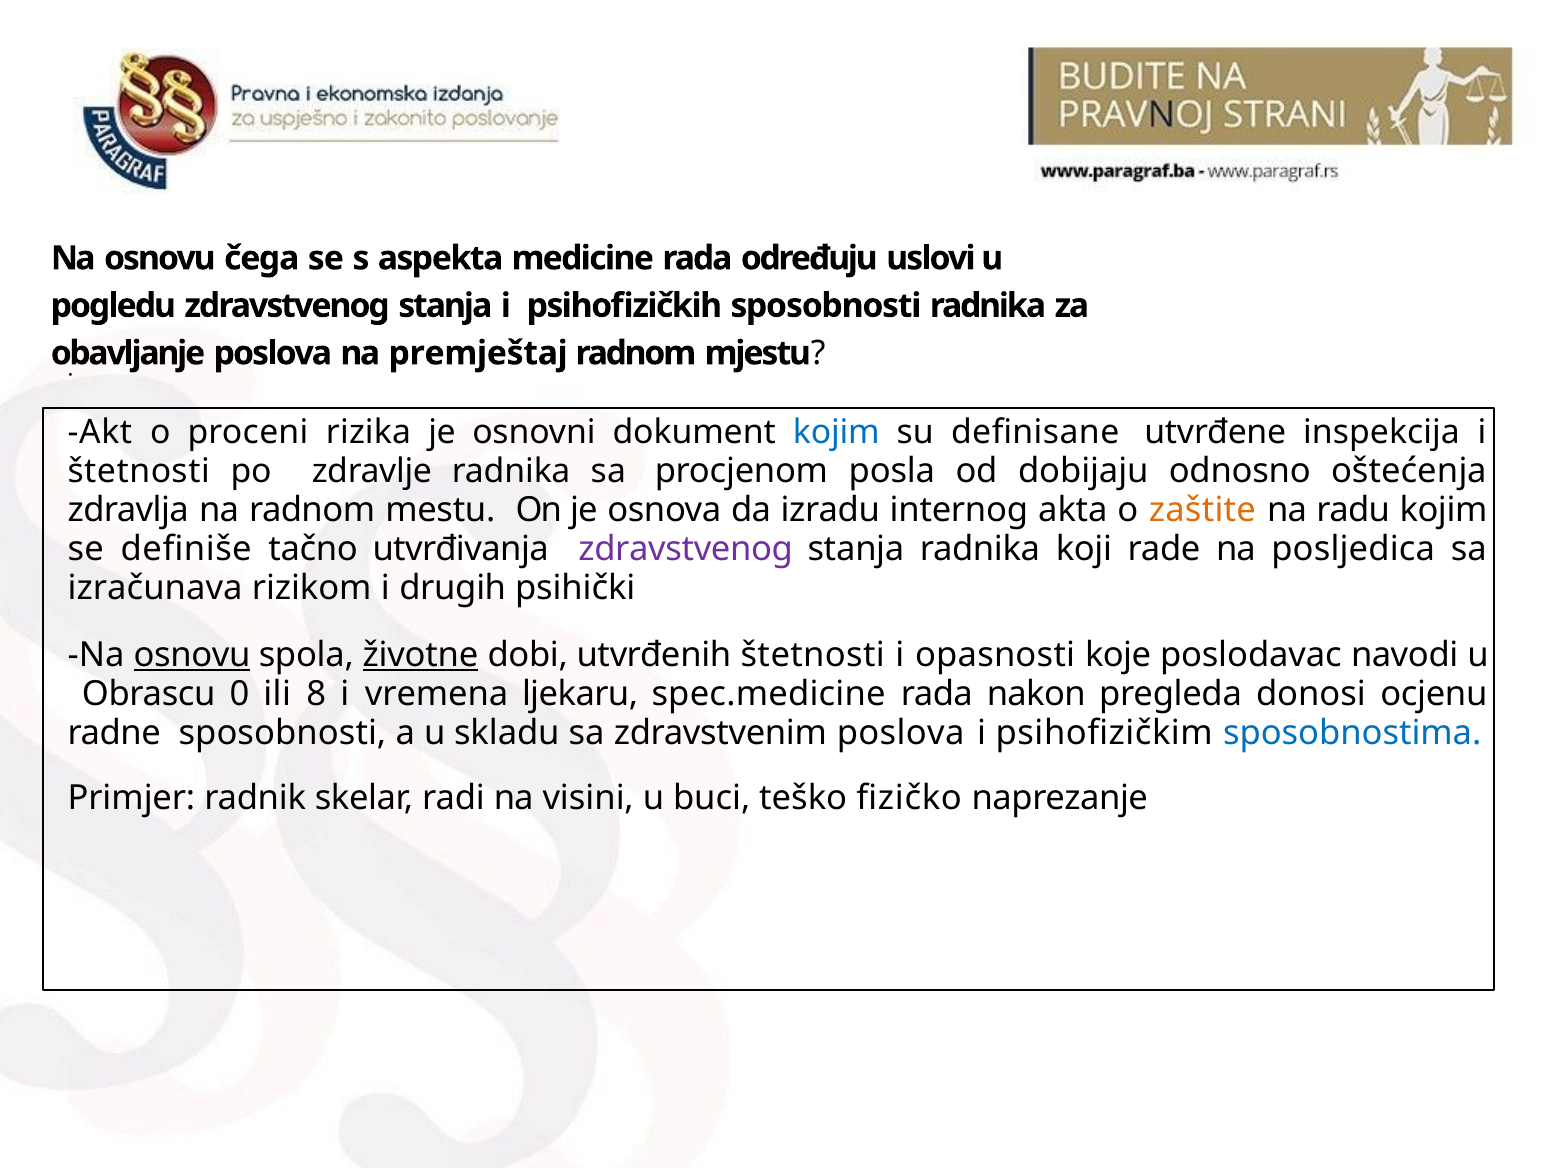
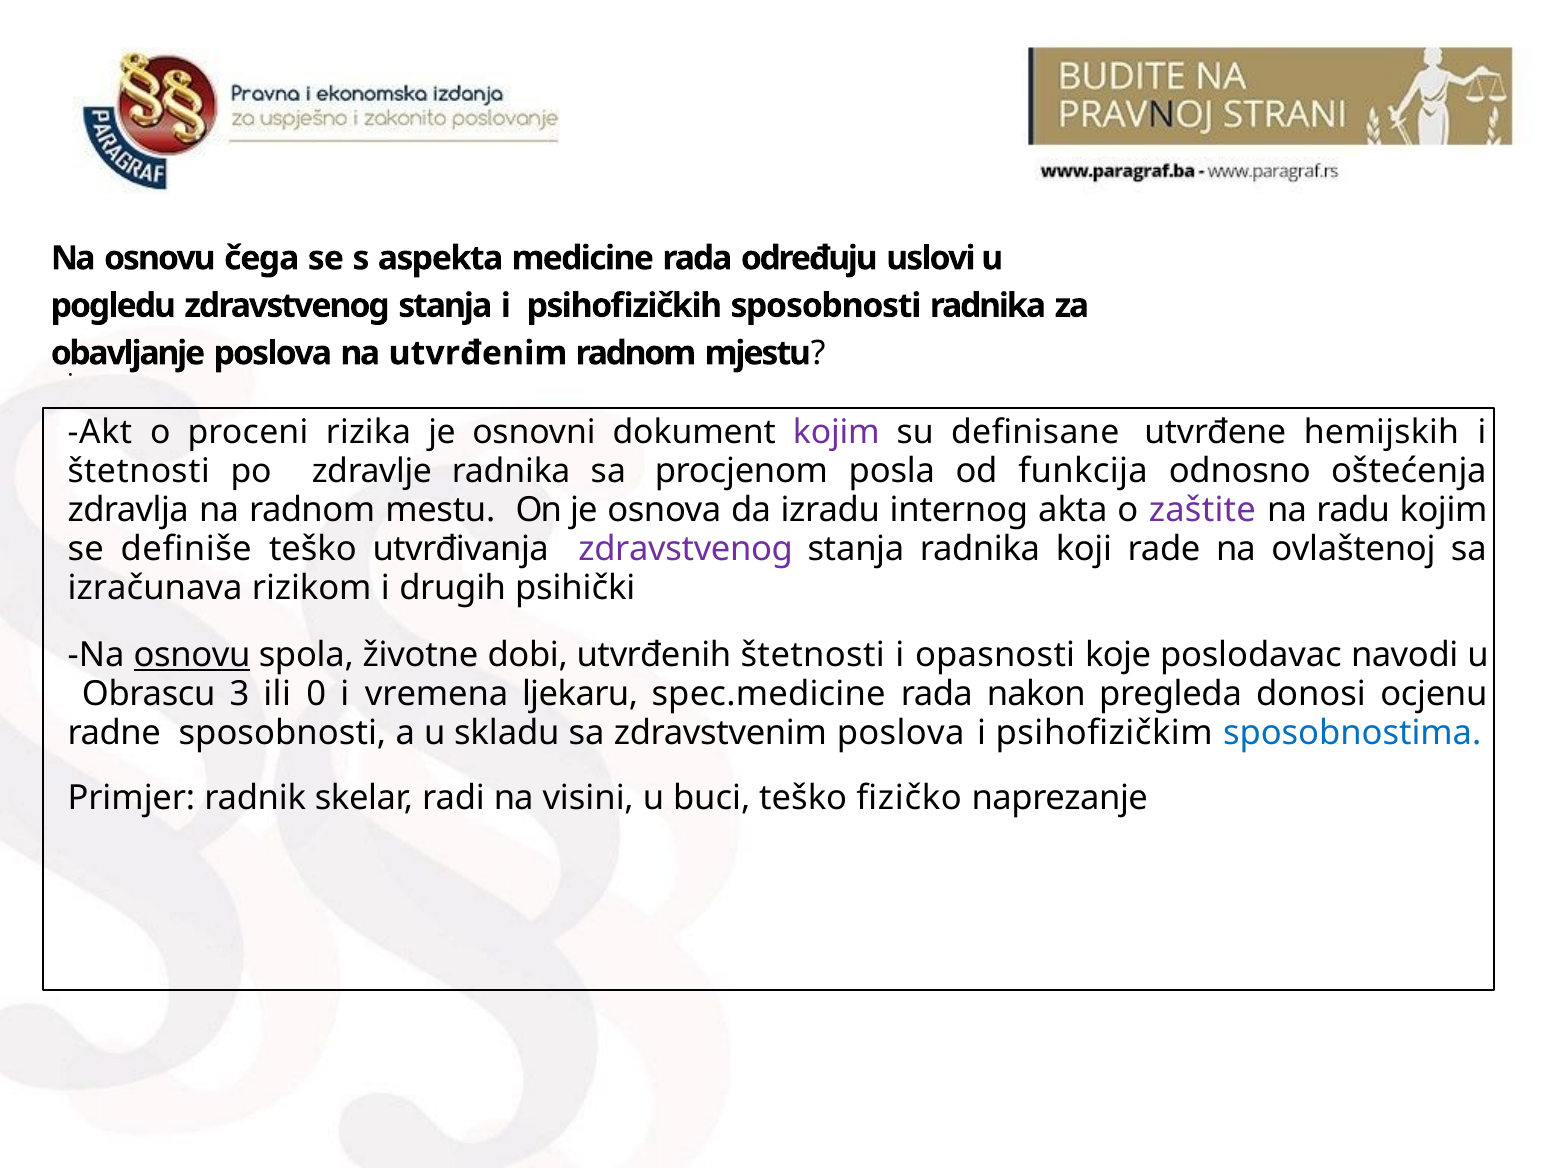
premještaj: premještaj -> utvrđenim (478, 353)
kojim colour: blue -> purple (836, 432)
inspekcija: inspekcija -> hemijskih (1381, 432)
dobijaju: dobijaju -> funkcija (1083, 471)
zaštite colour: orange -> purple (1202, 510)
deﬁniše tačno: tačno -> teško (313, 549)
posljedica: posljedica -> ovlaštenoj (1353, 549)
životne underline: present -> none (420, 655)
0: 0 -> 3 (239, 694)
8: 8 -> 0 (316, 694)
